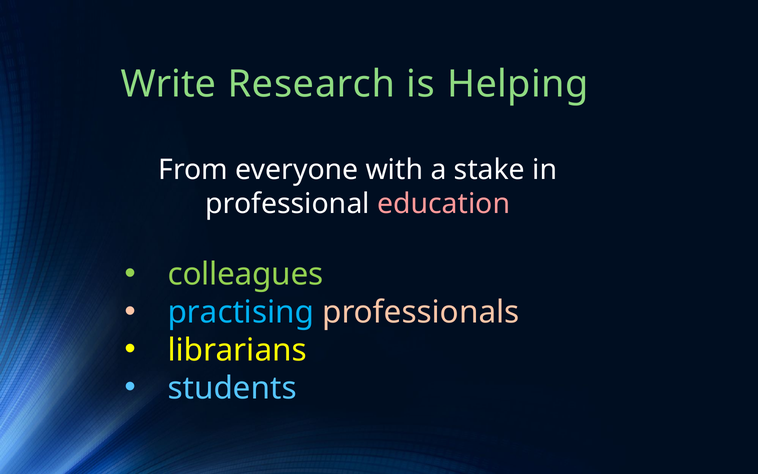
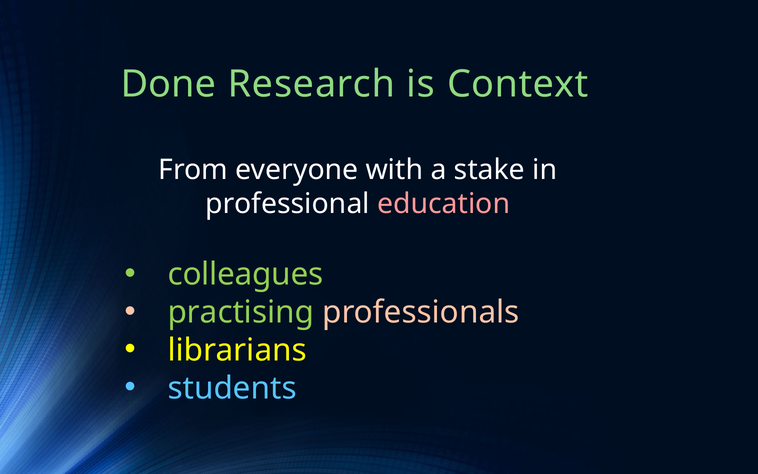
Write: Write -> Done (168, 84)
Helping: Helping -> Context (518, 84)
practising colour: light blue -> light green (241, 312)
